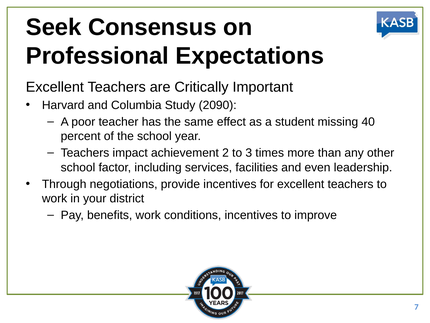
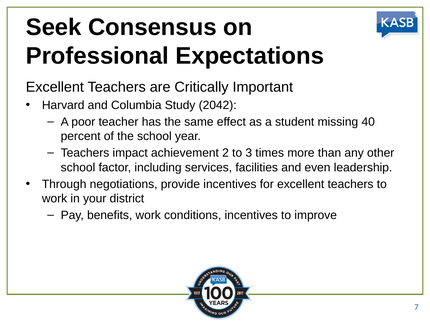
2090: 2090 -> 2042 (218, 105)
